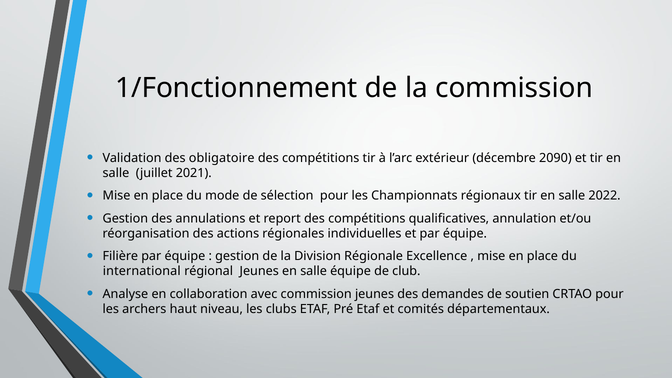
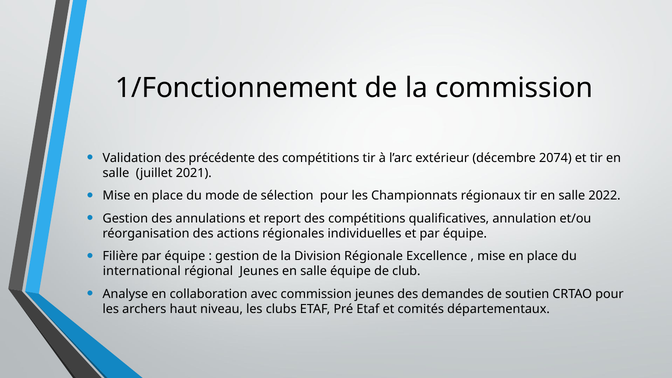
obligatoire: obligatoire -> précédente (222, 158)
2090: 2090 -> 2074 (555, 158)
